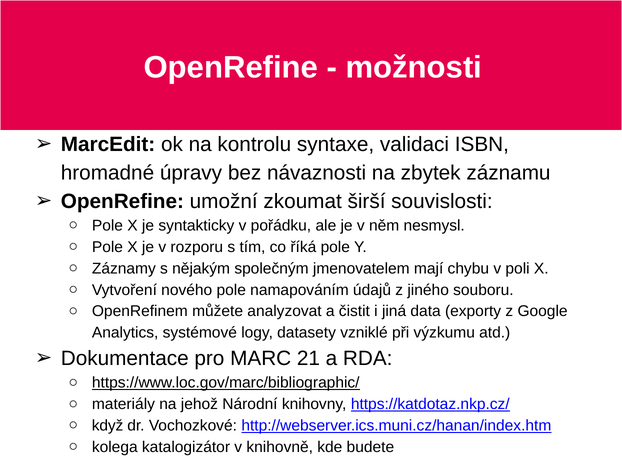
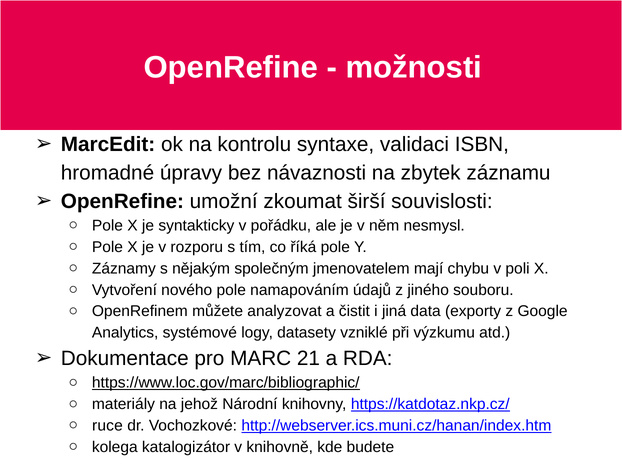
když: když -> ruce (107, 426)
